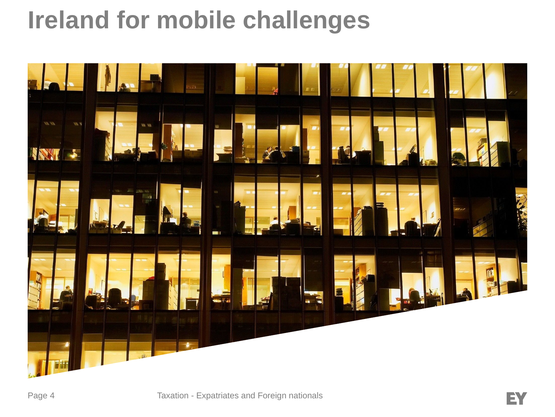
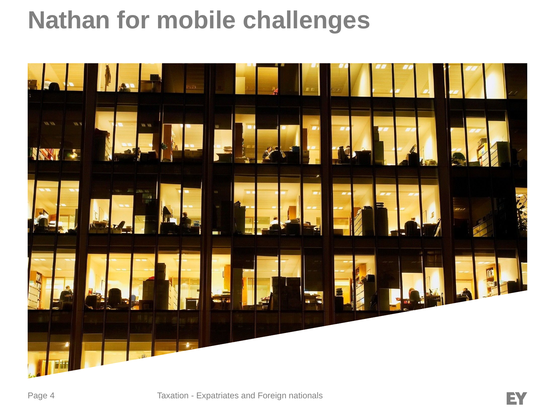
Ireland: Ireland -> Nathan (69, 20)
